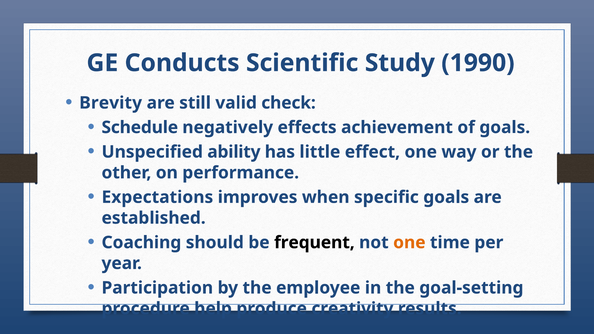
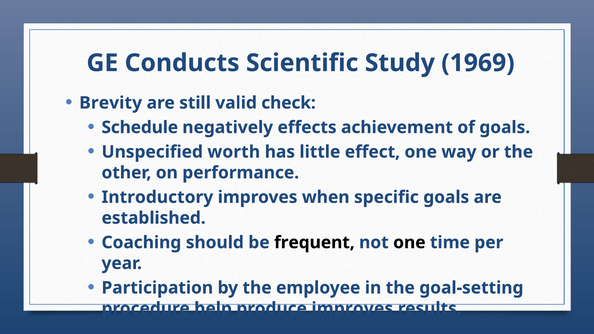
1990: 1990 -> 1969 (478, 63)
ability: ability -> worth (234, 152)
Expectations: Expectations -> Introductory (157, 197)
one colour: orange -> black (409, 243)
produce creativity: creativity -> improves (352, 309)
